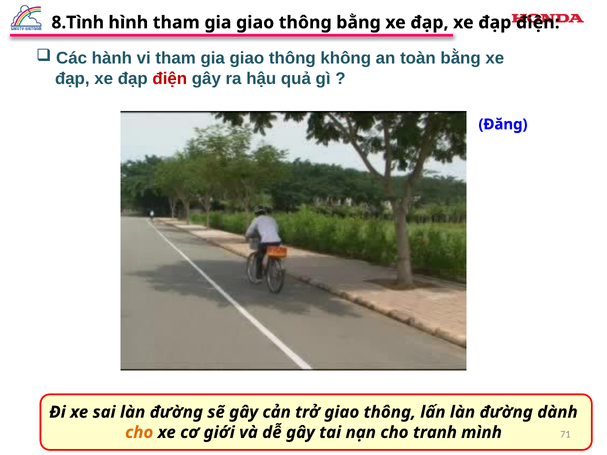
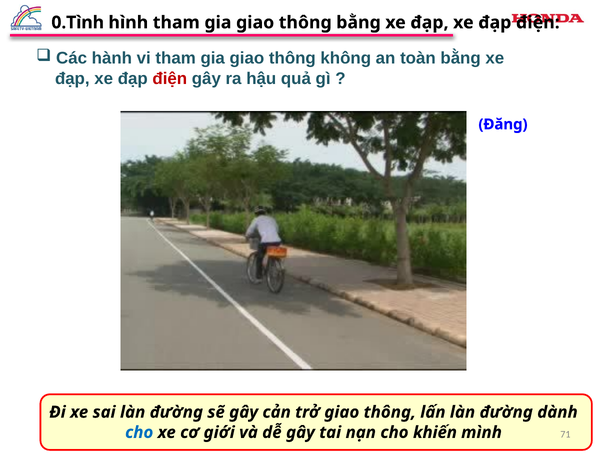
8.Tình: 8.Tình -> 0.Tình (78, 23)
cho colour: orange -> blue (139, 433)
tranh: tranh -> khiến (435, 433)
